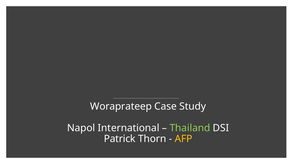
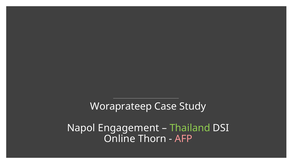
International: International -> Engagement (129, 128)
Patrick: Patrick -> Online (120, 139)
AFP colour: yellow -> pink (184, 139)
